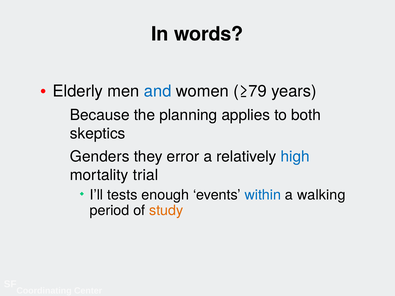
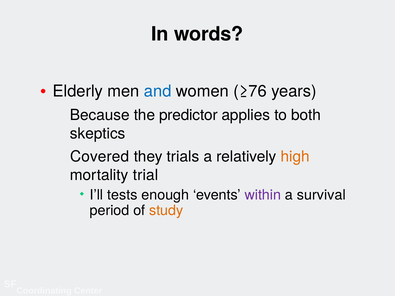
≥79: ≥79 -> ≥76 (250, 91)
planning: planning -> predictor (188, 115)
Genders: Genders -> Covered (100, 157)
error: error -> trials (183, 157)
high colour: blue -> orange (295, 157)
within colour: blue -> purple (263, 195)
walking: walking -> survival (321, 195)
